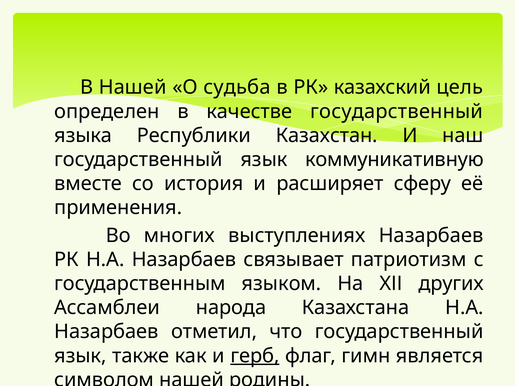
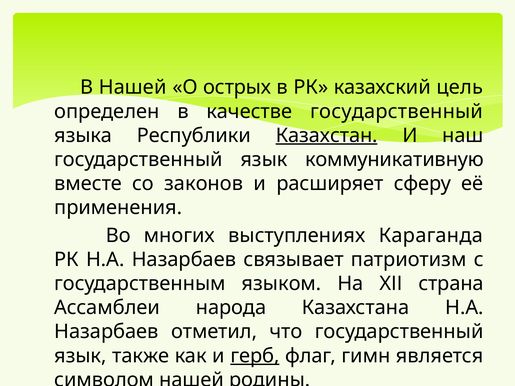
судьба: судьба -> острых (237, 87)
Казахстан underline: none -> present (327, 136)
история: история -> законов (204, 184)
выступлениях Назарбаев: Назарбаев -> Караганда (431, 236)
других: других -> страна (451, 284)
